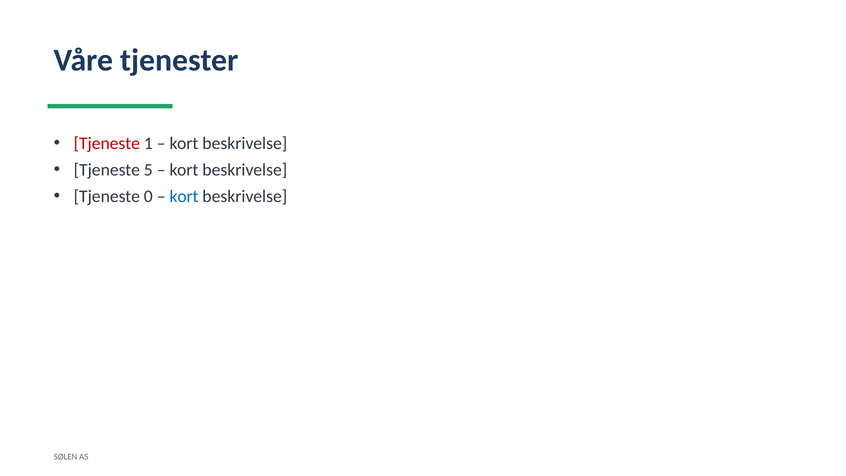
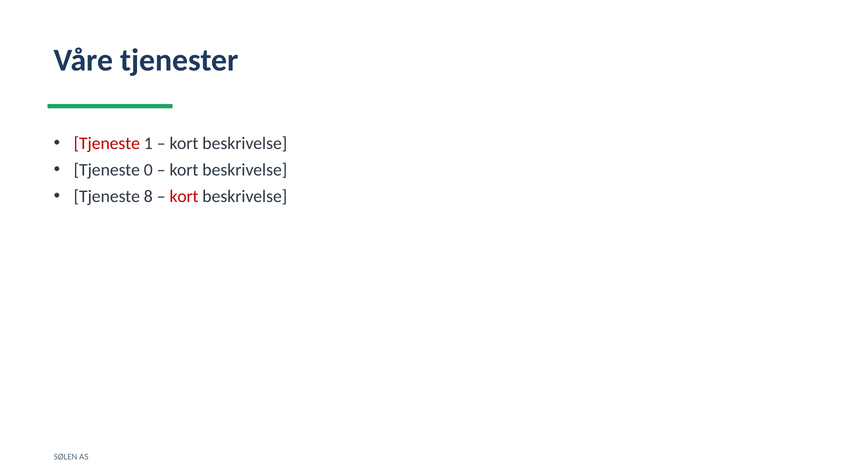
5: 5 -> 0 (148, 170)
0: 0 -> 8 (148, 196)
kort colour: blue -> red (184, 196)
